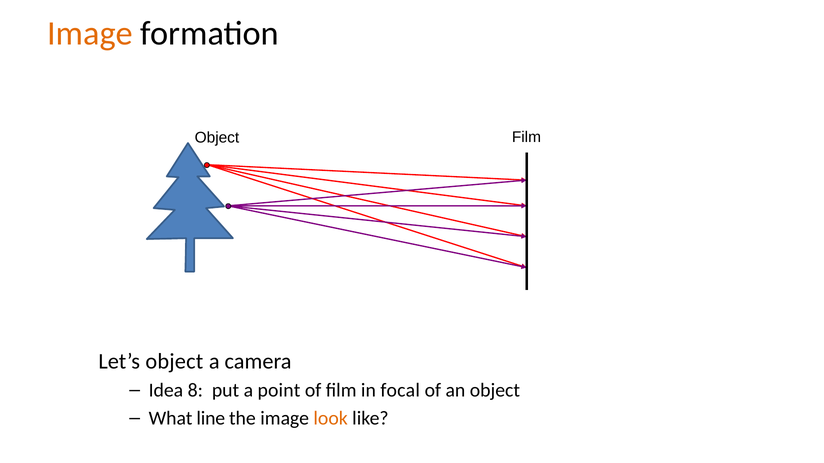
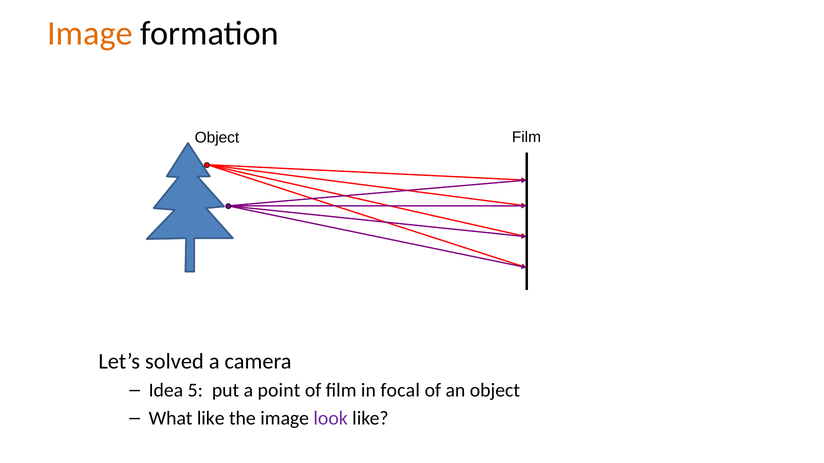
Let’s object: object -> solved (174, 362)
8: 8 -> 5 (195, 391)
What line: line -> like (211, 419)
look colour: orange -> purple (331, 419)
